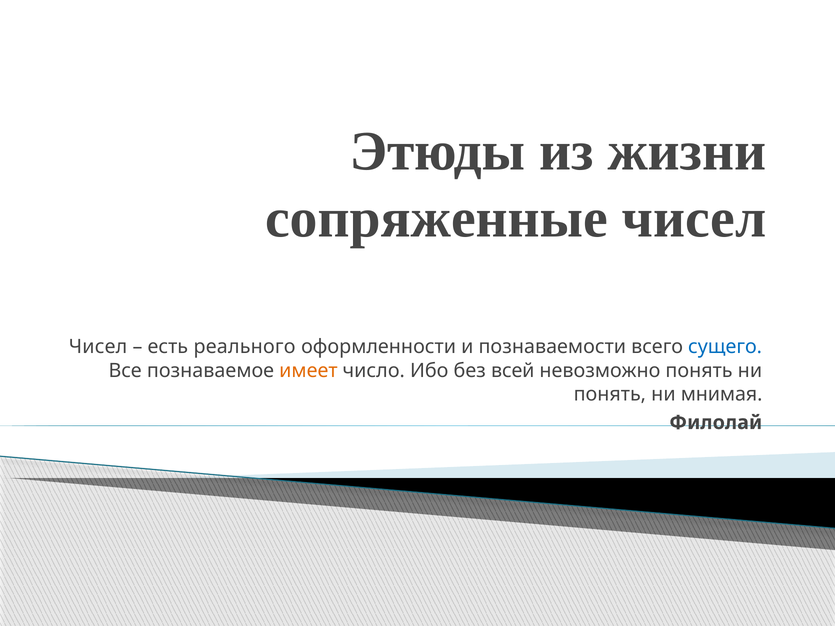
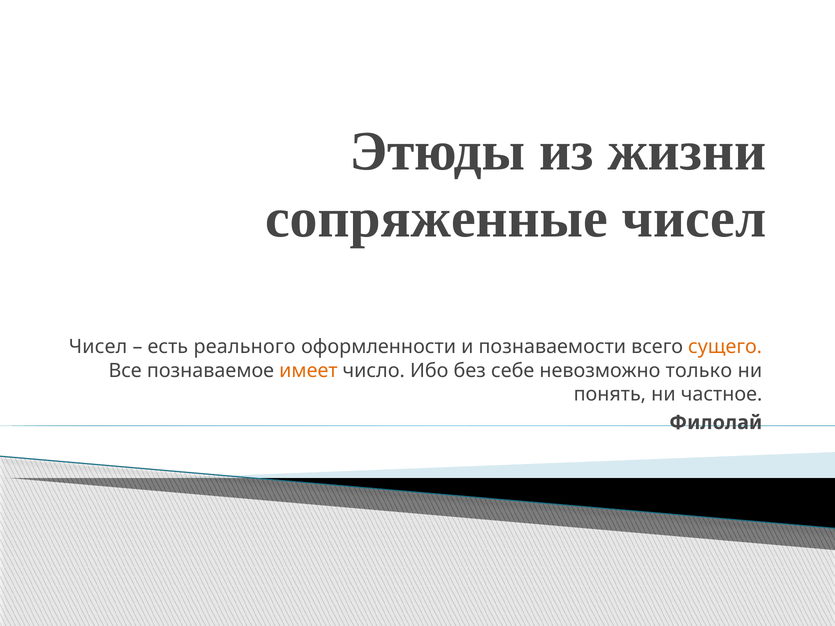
сущего colour: blue -> orange (725, 347)
всей: всей -> себе (513, 371)
невозможно понять: понять -> только (699, 371)
мнимая: мнимая -> частное (722, 394)
